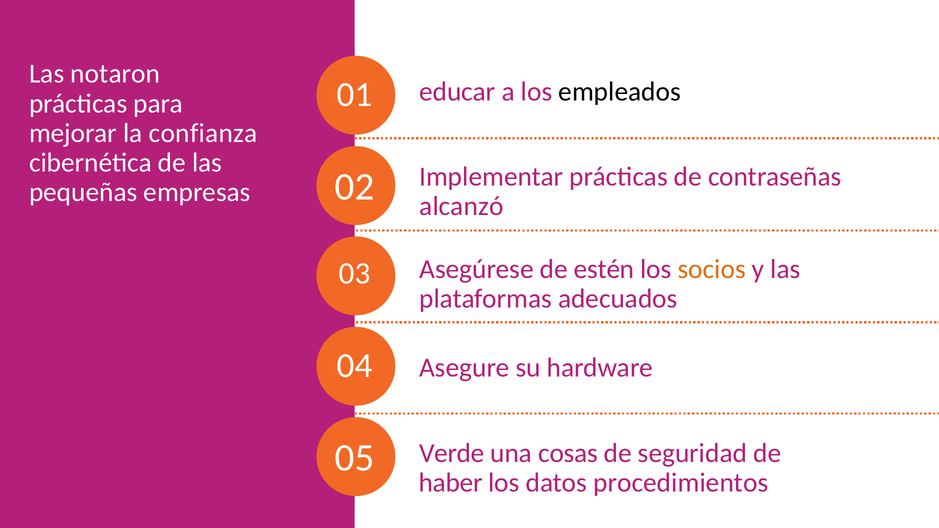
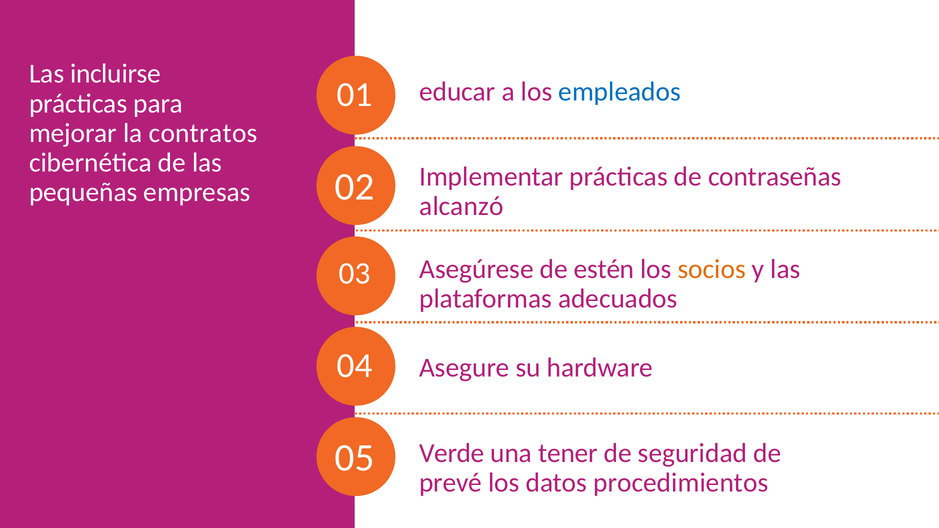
notaron: notaron -> incluirse (115, 74)
empleados colour: black -> blue (620, 92)
confianza: confianza -> contratos (203, 133)
cosas: cosas -> tener (568, 453)
haber: haber -> prevé (451, 483)
